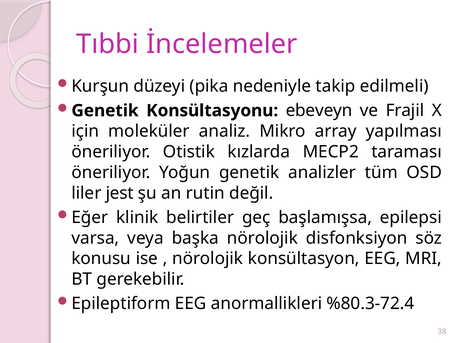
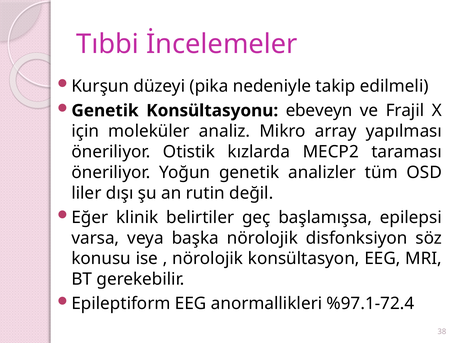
jest: jest -> dışı (120, 193)
%80.3-72.4: %80.3-72.4 -> %97.1-72.4 (370, 303)
